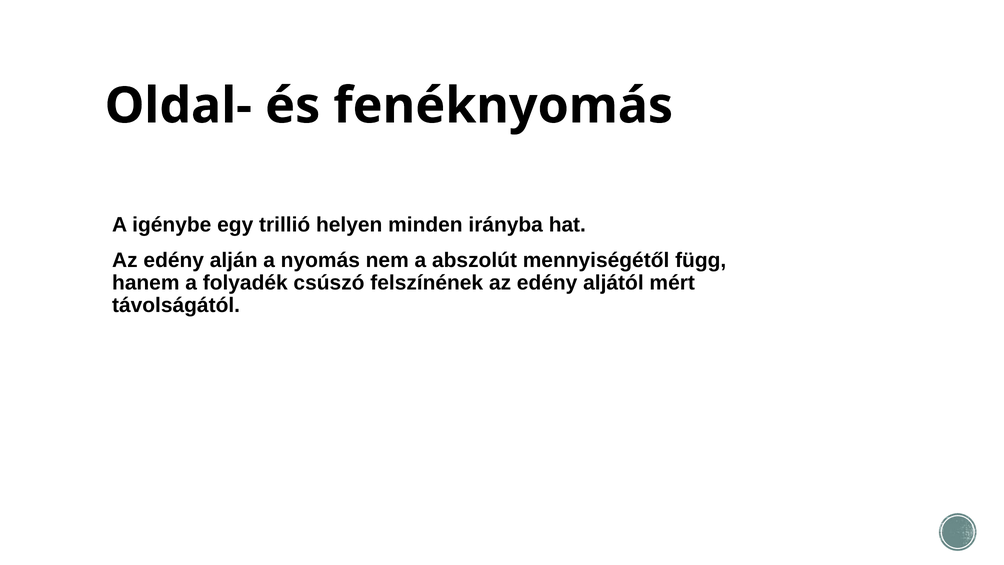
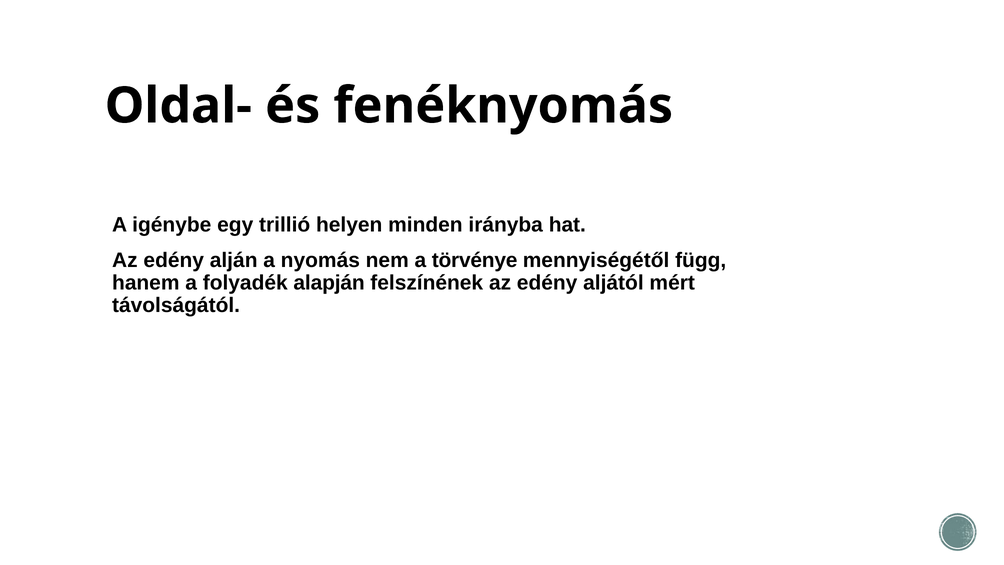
abszolút: abszolút -> törvénye (475, 260)
csúszó: csúszó -> alapján (329, 283)
